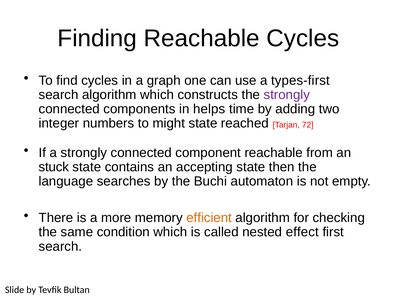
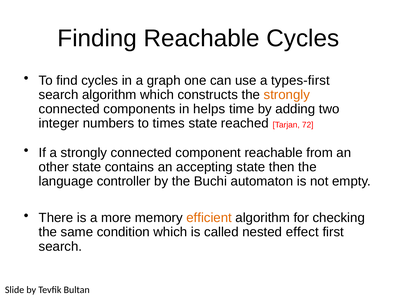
strongly colour: purple -> orange (287, 95)
might: might -> times (169, 123)
stuck: stuck -> other (54, 167)
searches: searches -> controller (124, 181)
